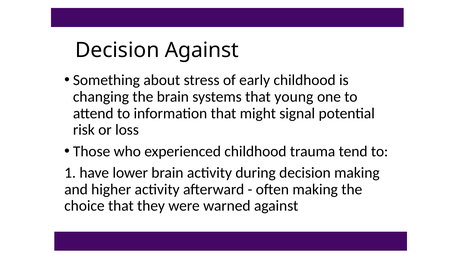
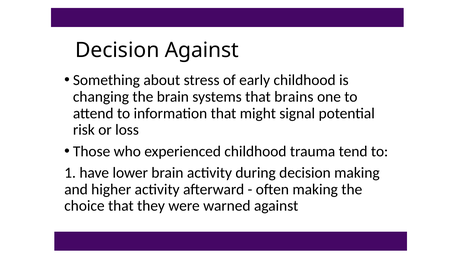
young: young -> brains (294, 97)
